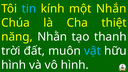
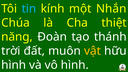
Nhằn: Nhằn -> Đoàn (52, 37)
thanh: thanh -> thánh (110, 37)
vật colour: light blue -> yellow (92, 51)
